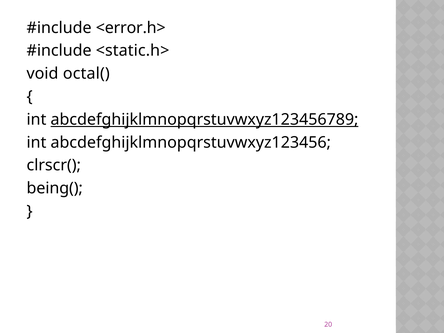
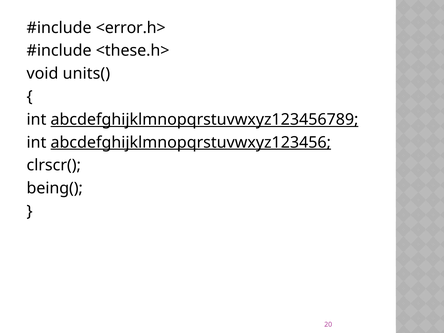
<static.h>: <static.h> -> <these.h> (133, 51)
octal(: octal( -> units( (86, 74)
abcdefghijklmnopqrstuvwxyz123456 underline: none -> present (191, 142)
